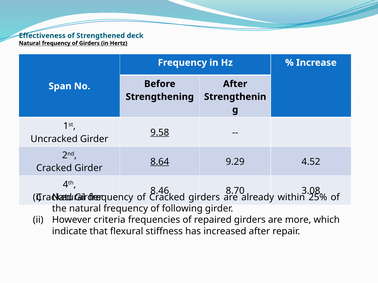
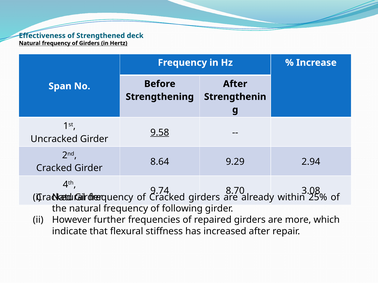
8.64 underline: present -> none (160, 162)
4.52: 4.52 -> 2.94 (311, 162)
8.46: 8.46 -> 9.74 (160, 191)
criteria: criteria -> further (110, 220)
